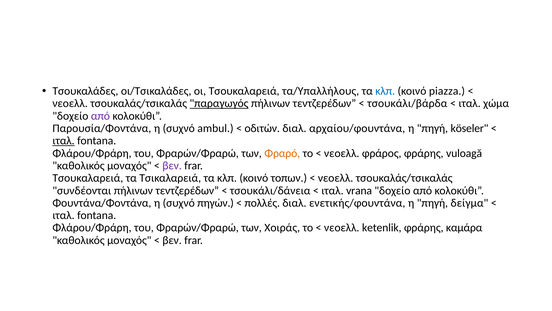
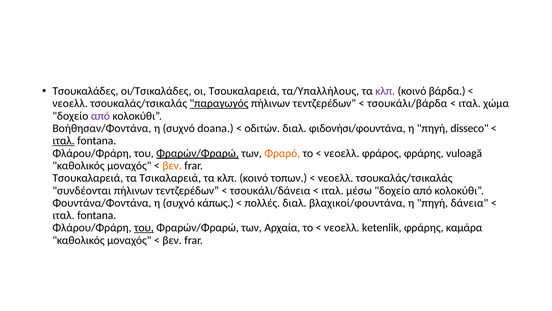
κλπ colour: blue -> purple (385, 91)
piazza: piazza -> βάρδα (447, 91)
Παρουσία/Φοντάνα: Παρουσία/Φοντάνα -> Βοήθησαν/Φοντάνα (102, 128)
ambul: ambul -> doana (215, 128)
αρχαίου/φουντάνα: αρχαίου/φουντάνα -> φιδονήσι/φουντάνα (357, 128)
köseler: köseler -> disseco (470, 128)
Φραρών/Φραρώ underline: none -> present (197, 153)
βεν colour: purple -> orange (172, 165)
vrana: vrana -> μέσω (359, 190)
πηγών: πηγών -> κάπως (216, 203)
ενετικής/φουντάνα: ενετικής/φουντάνα -> βλαχικοί/φουντάνα (357, 203)
δείγμα: δείγμα -> δάνεια (469, 203)
του underline: none -> present (144, 227)
Χοιράς: Χοιράς -> Αρχαία (282, 227)
